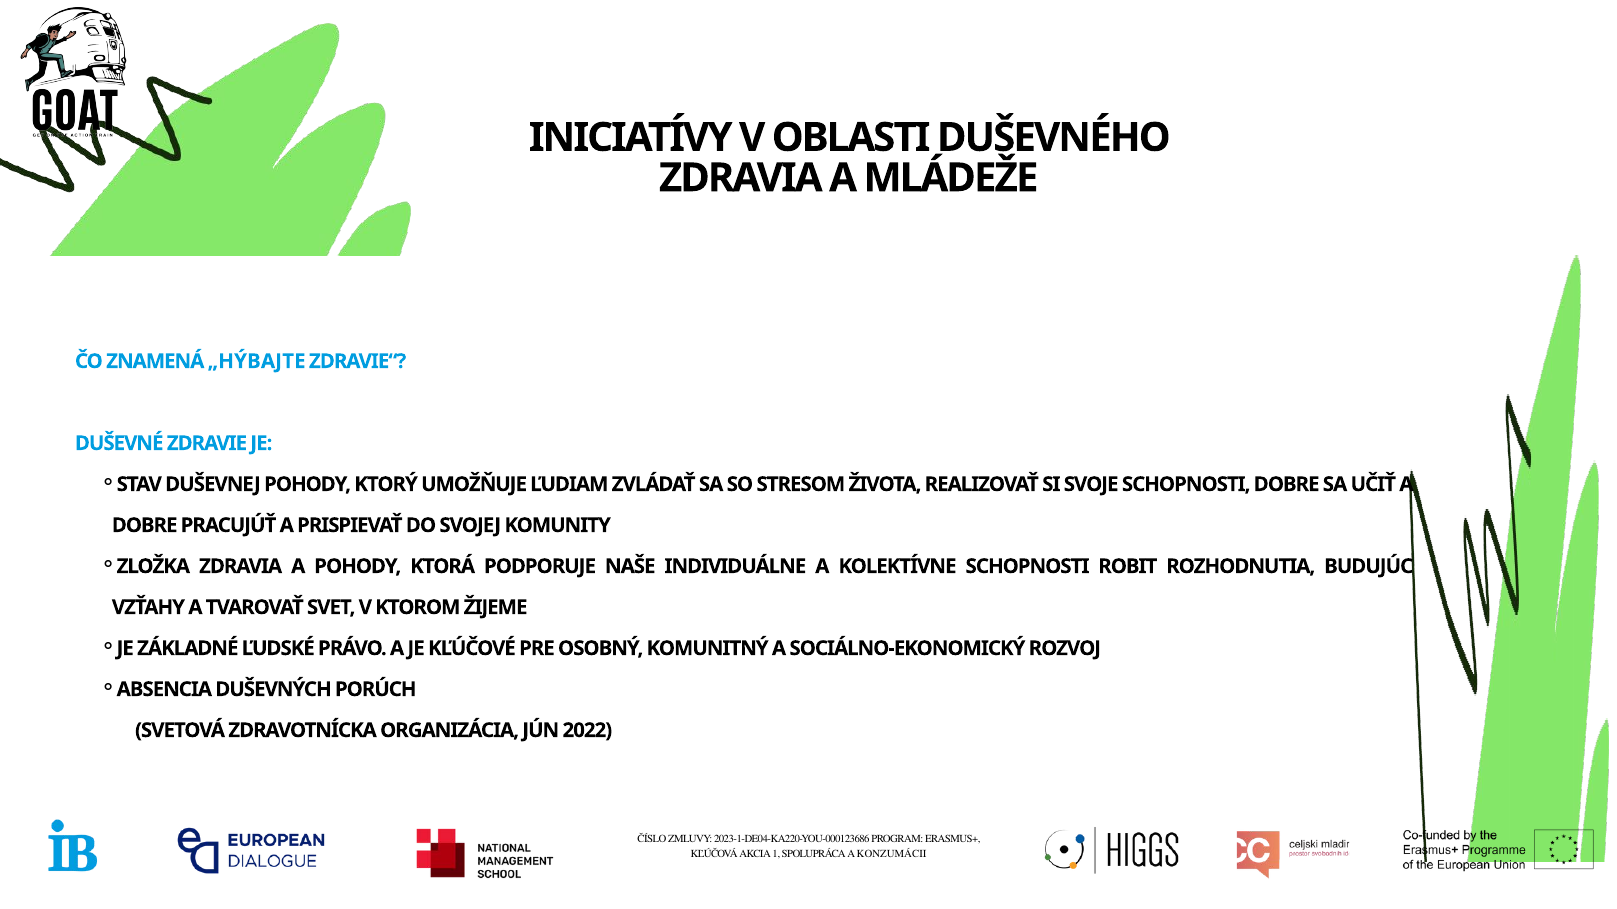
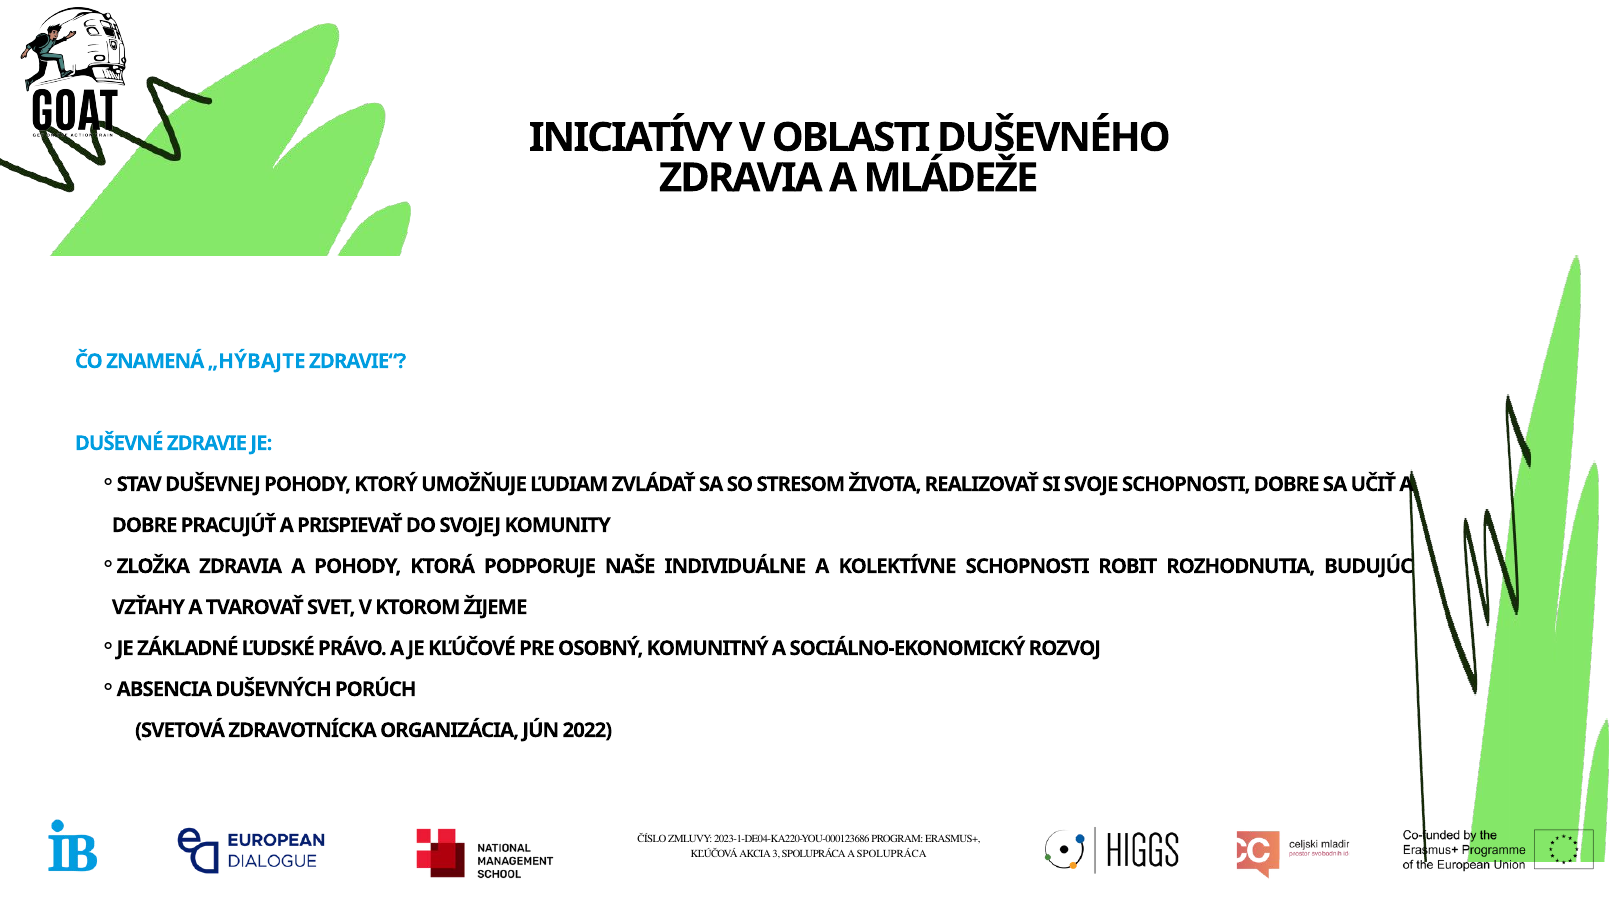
1: 1 -> 3 (776, 855)
A KONZUMÁCII: KONZUMÁCII -> SPOLUPRÁCA (892, 855)
